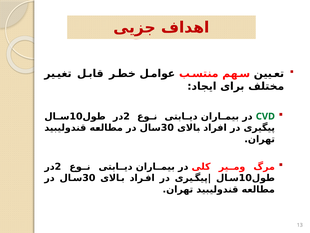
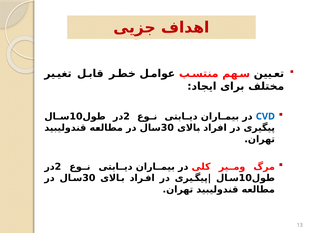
CVD colour: green -> blue (265, 116)
